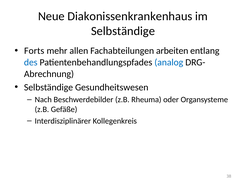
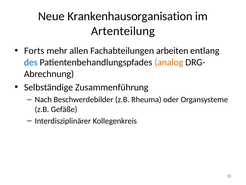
Diakonissenkrankenhaus: Diakonissenkrankenhaus -> Krankenhausorganisation (130, 16)
Selbständige: Selbständige -> Artenteilung (123, 31)
analog colour: blue -> orange (169, 62)
Gesundheitswesen: Gesundheitswesen -> Zusammenführung (112, 87)
